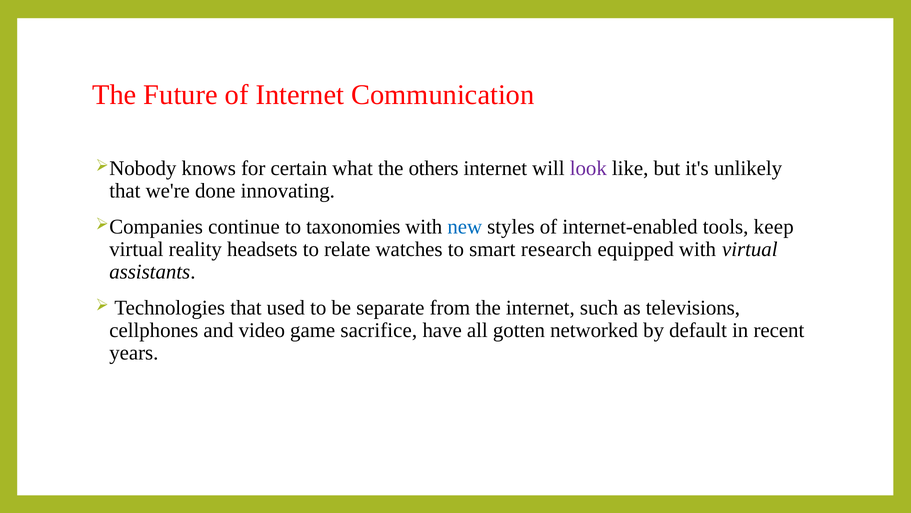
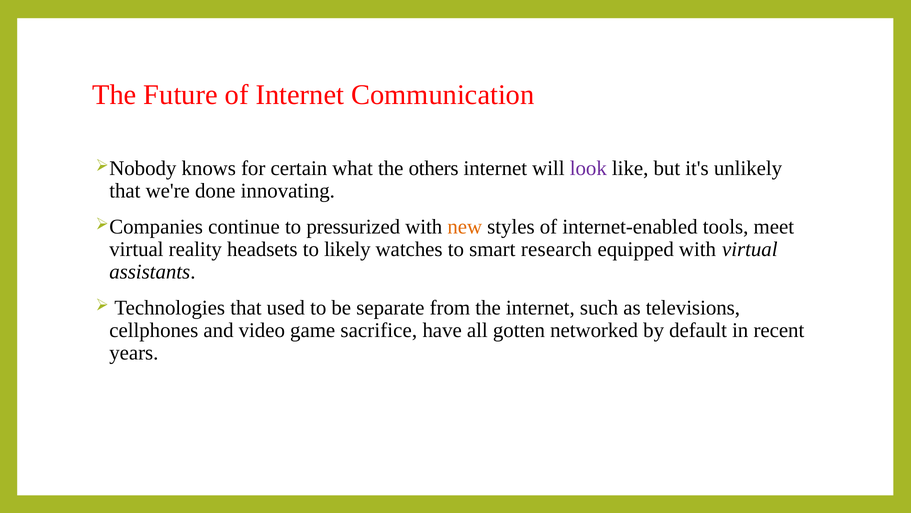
taxonomies: taxonomies -> pressurized (353, 227)
new colour: blue -> orange (465, 227)
keep: keep -> meet (774, 227)
relate: relate -> likely (347, 249)
